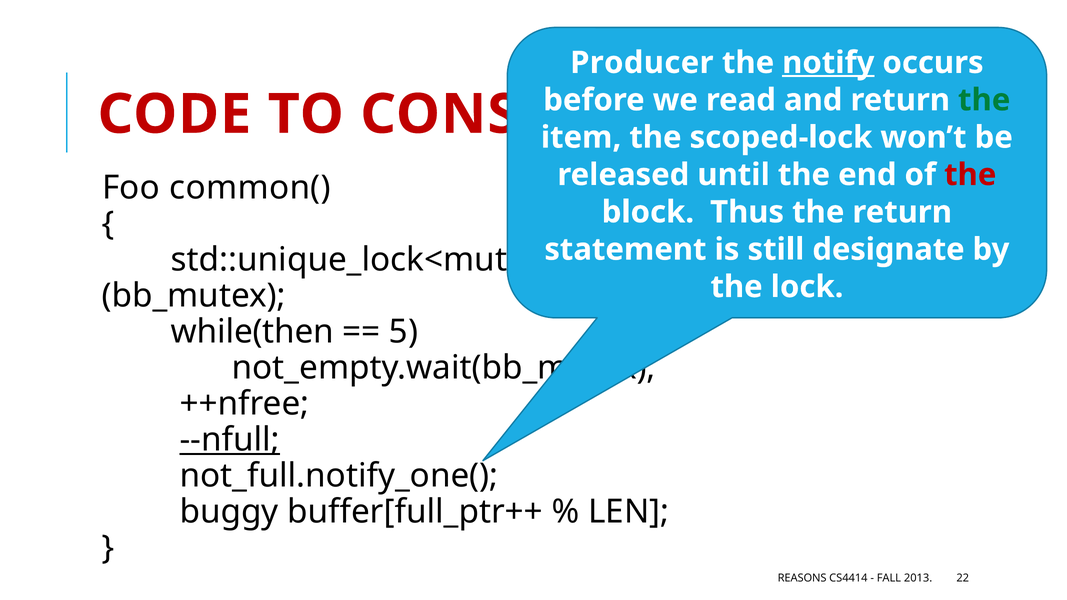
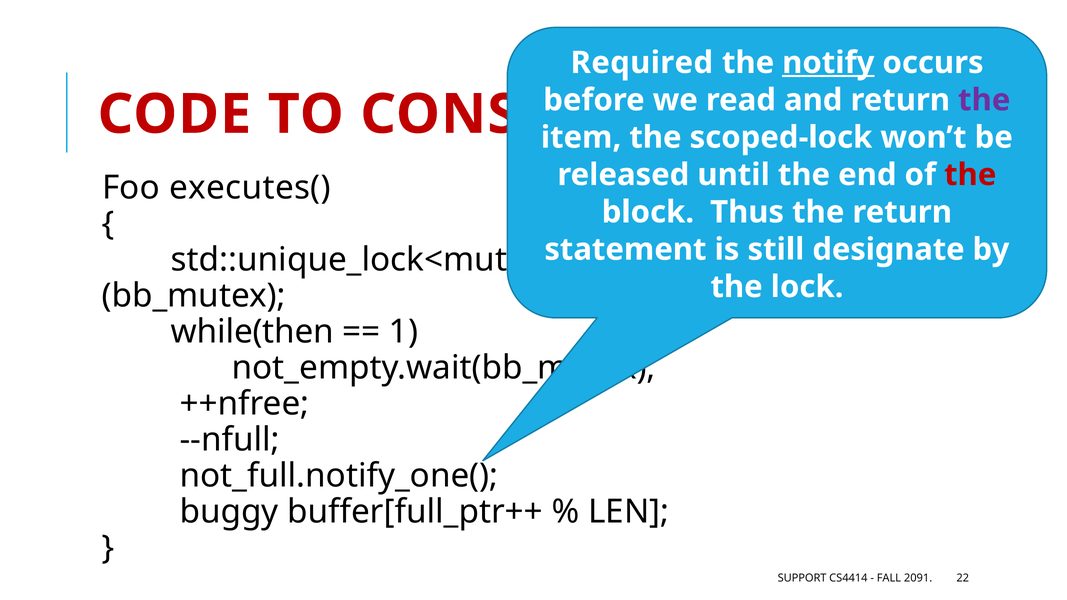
Producer: Producer -> Required (642, 63)
the colour: green -> purple (984, 100)
common(: common( -> executes( (250, 188)
5: 5 -> 1 (404, 332)
--nfull underline: present -> none (230, 440)
REASONS: REASONS -> SUPPORT (802, 578)
2013: 2013 -> 2091 (918, 578)
